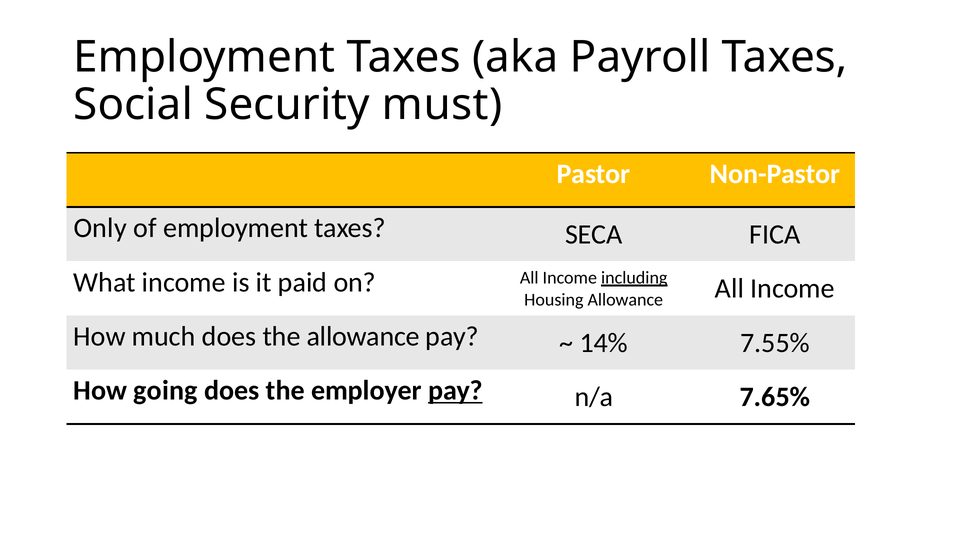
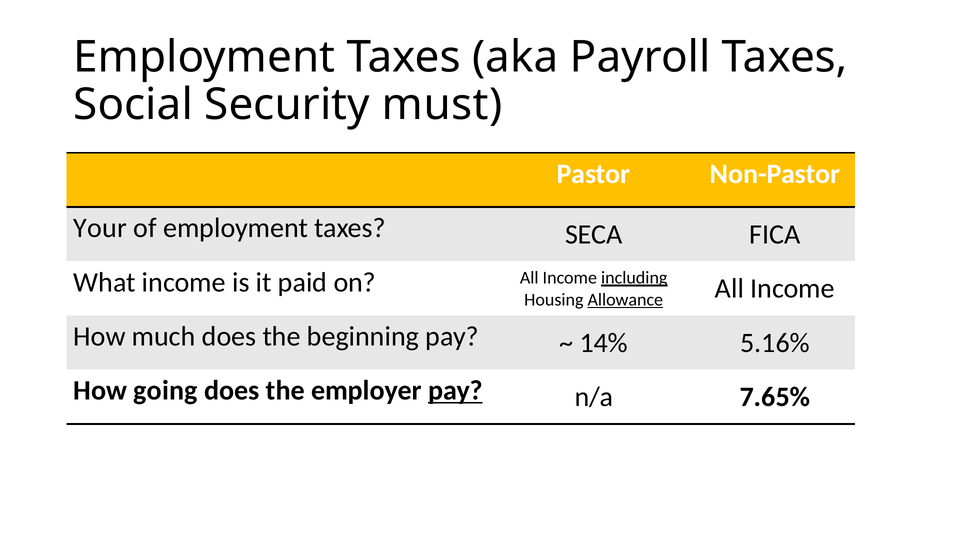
Only: Only -> Your (100, 228)
Allowance underline: none -> present (625, 300)
the allowance: allowance -> beginning (363, 337)
7.55%: 7.55% -> 5.16% (775, 343)
